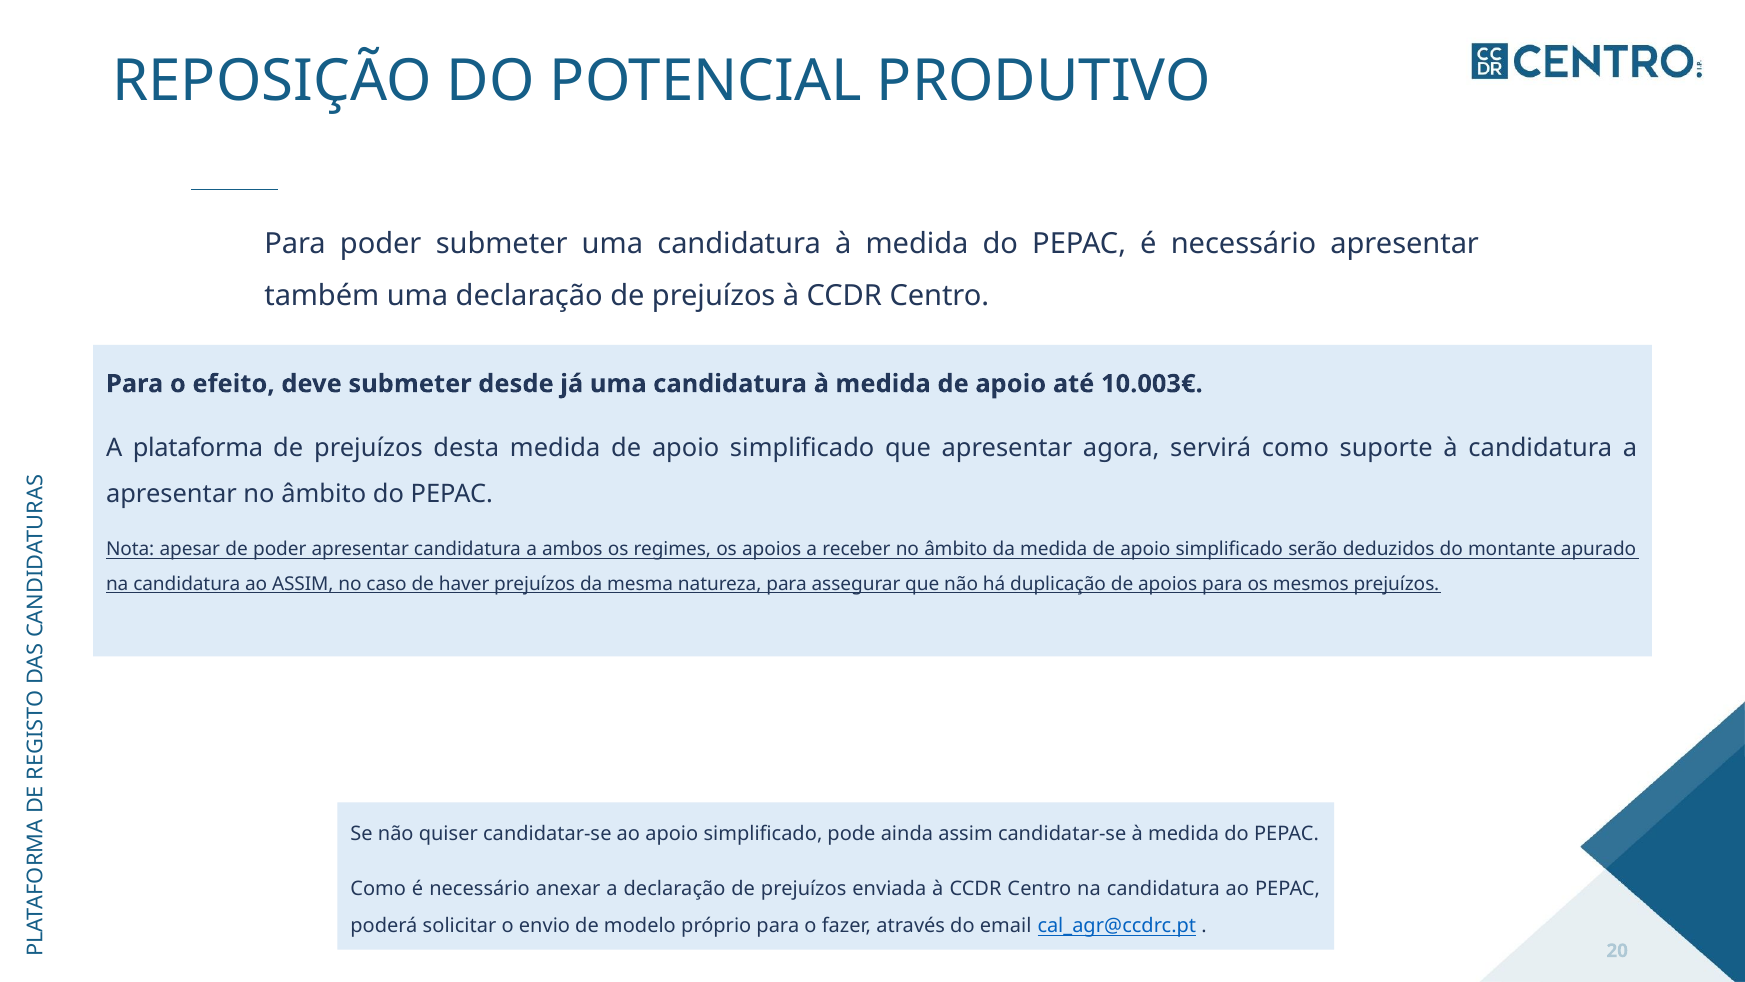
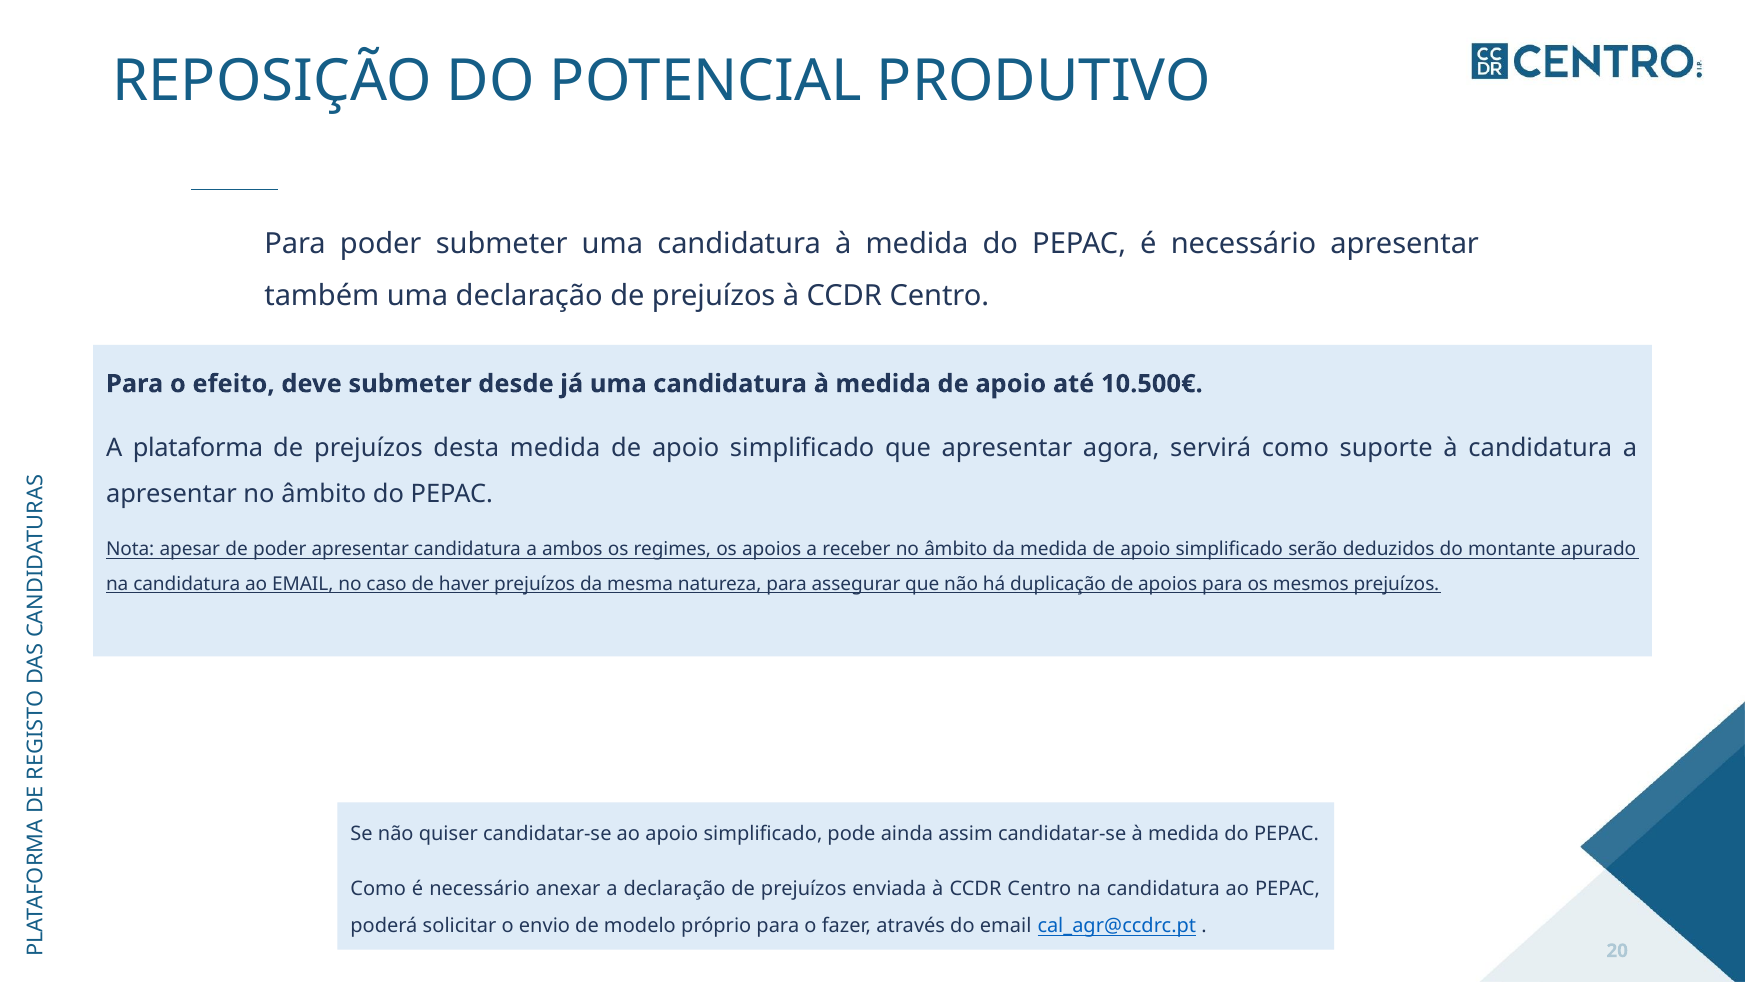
10.003€: 10.003€ -> 10.500€ (1152, 384)
ao ASSIM: ASSIM -> EMAIL (303, 584)
